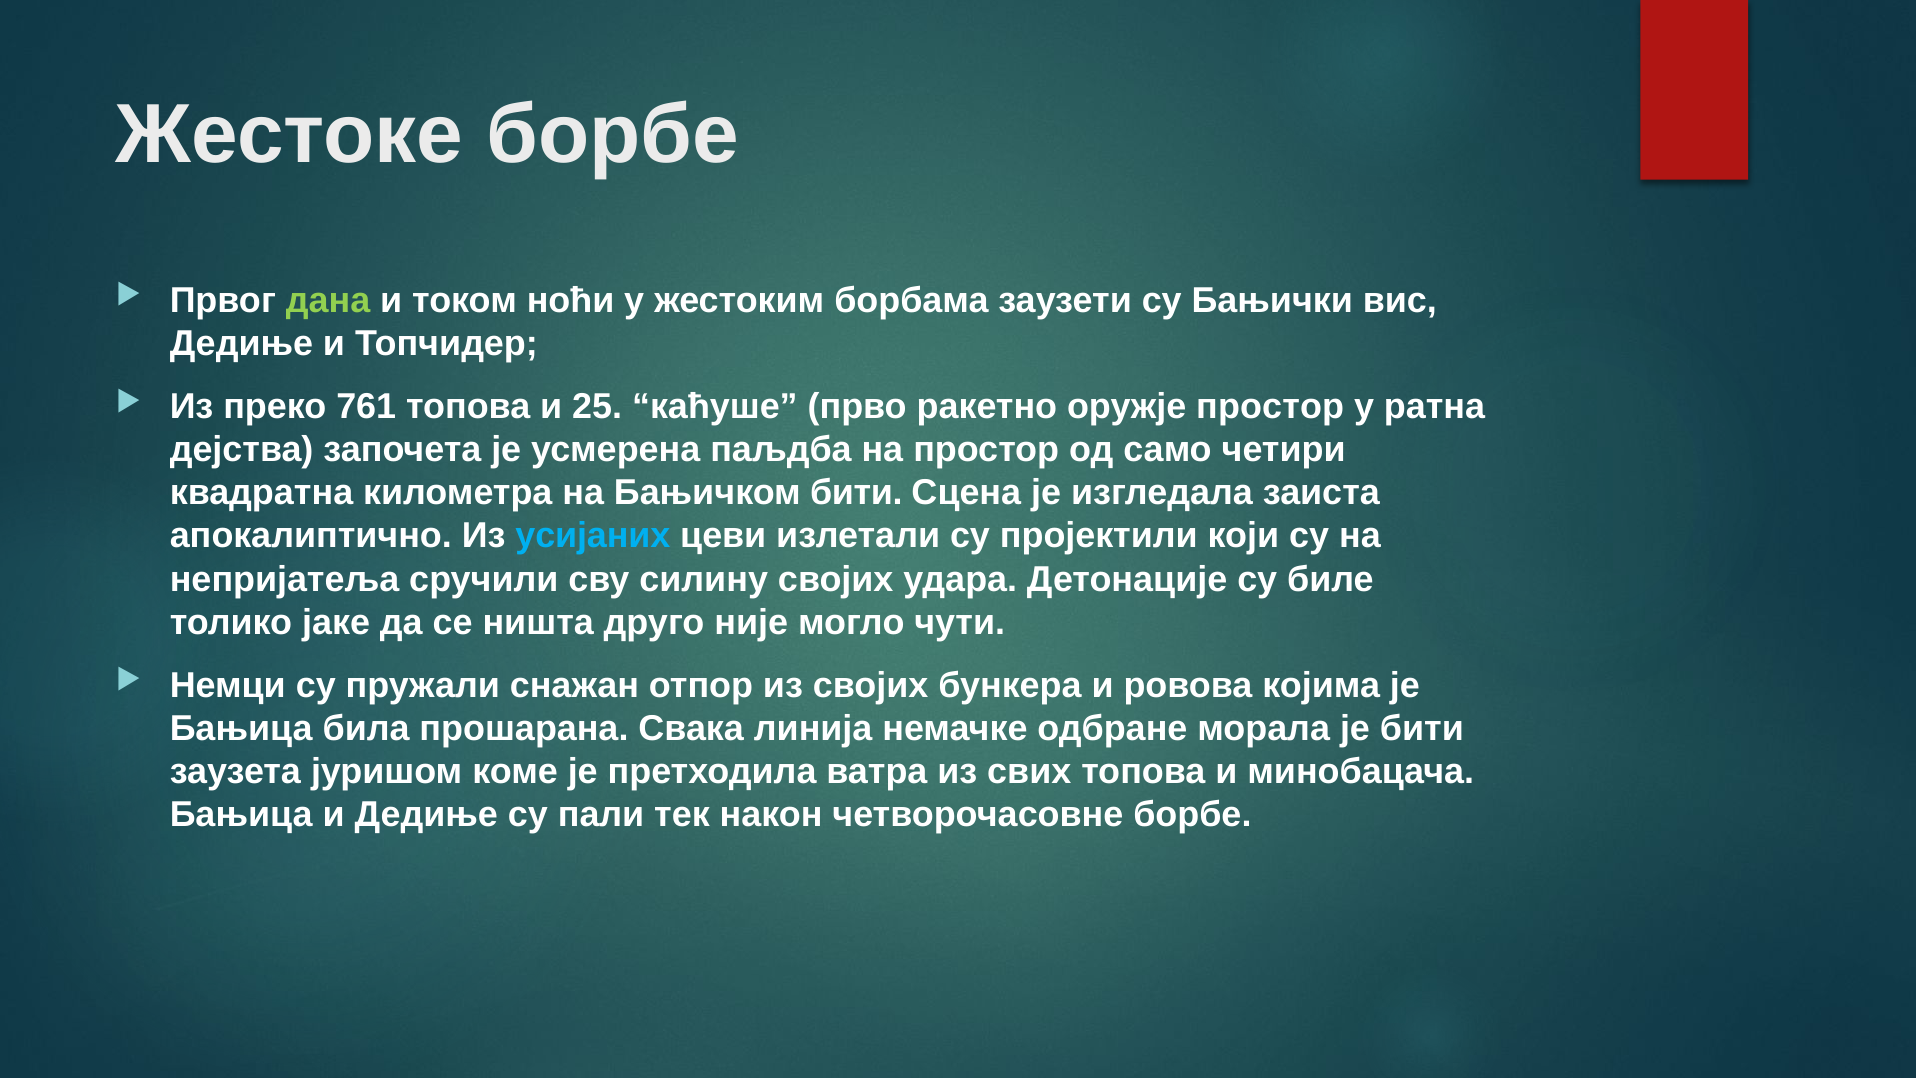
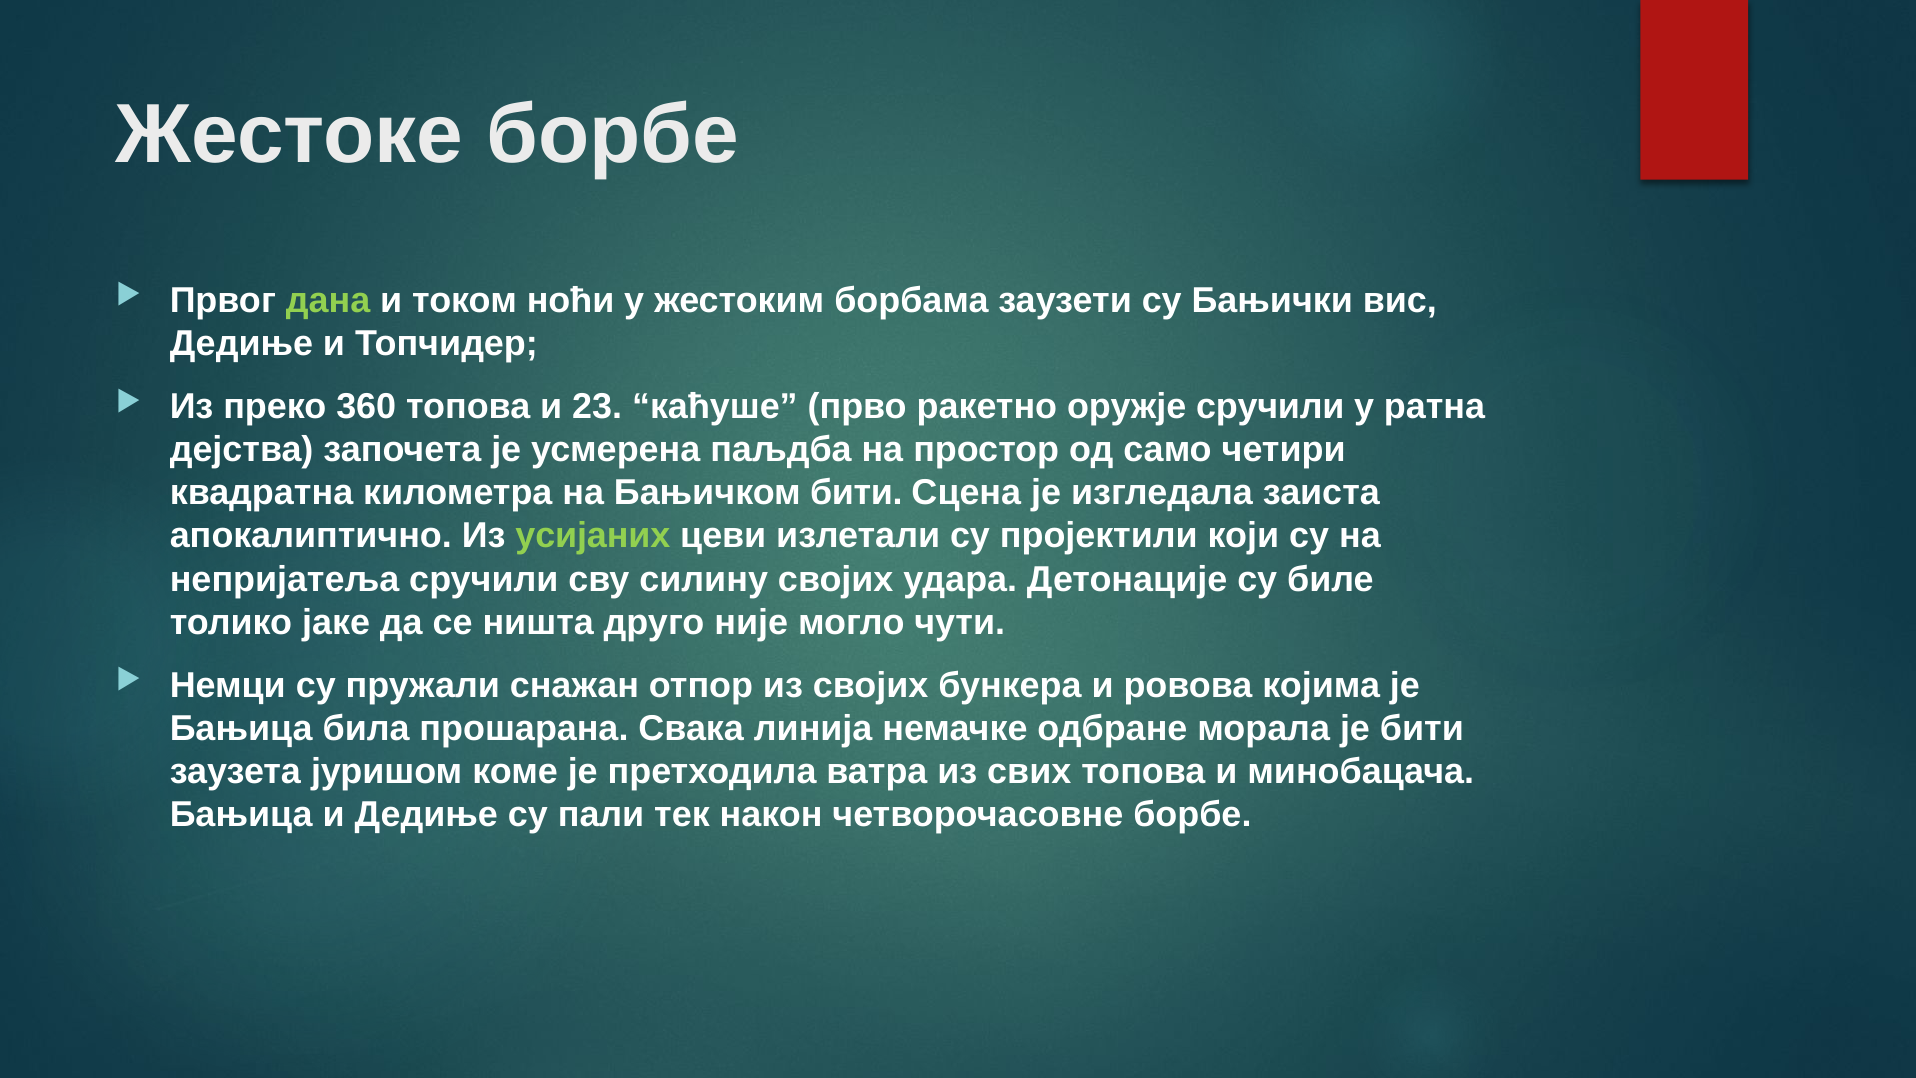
761: 761 -> 360 (366, 407)
25: 25 -> 23 (597, 407)
оружје простор: простор -> сручили (1270, 407)
усијаних colour: light blue -> light green (593, 536)
